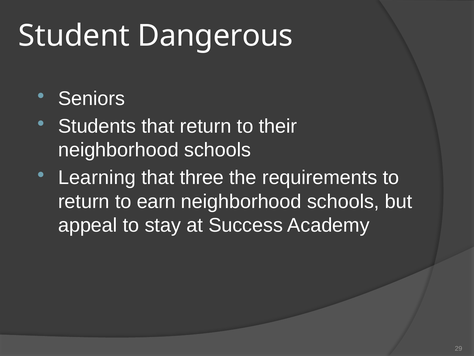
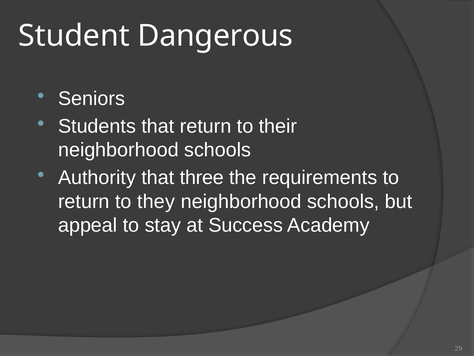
Learning: Learning -> Authority (97, 178)
earn: earn -> they (156, 201)
